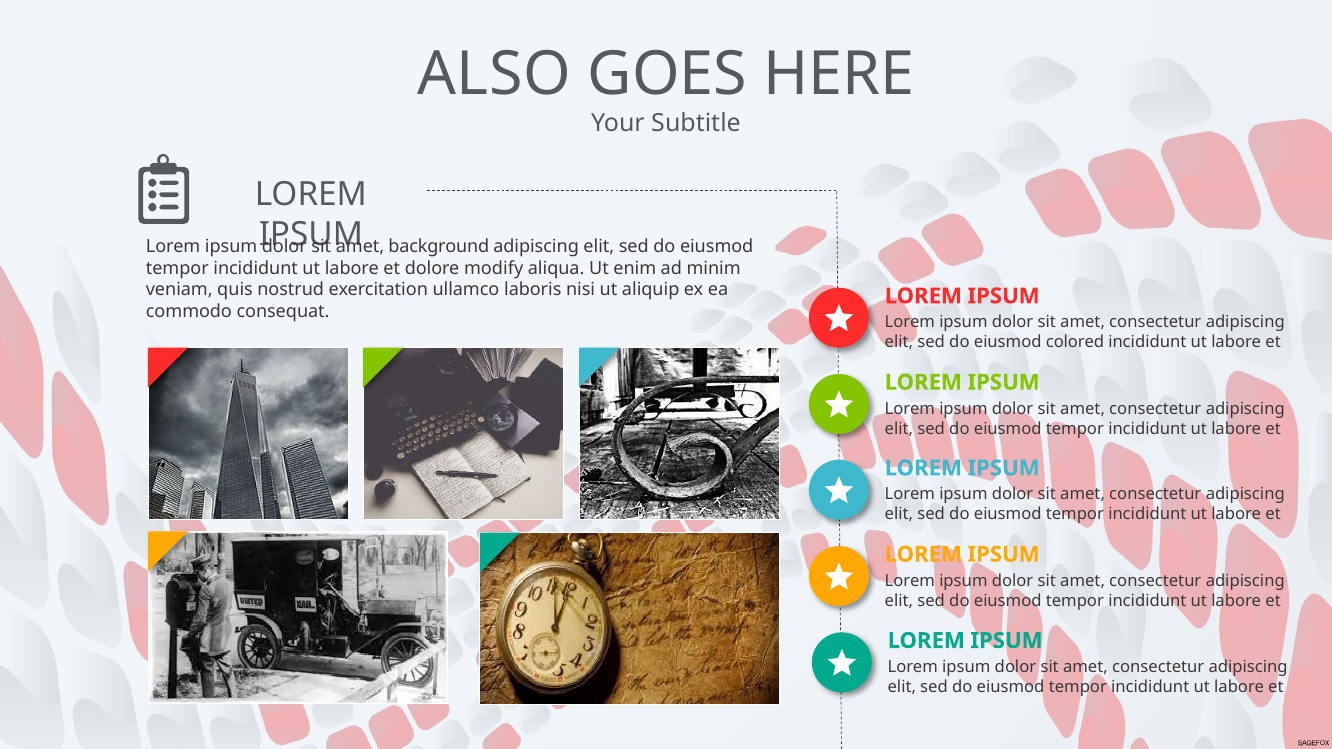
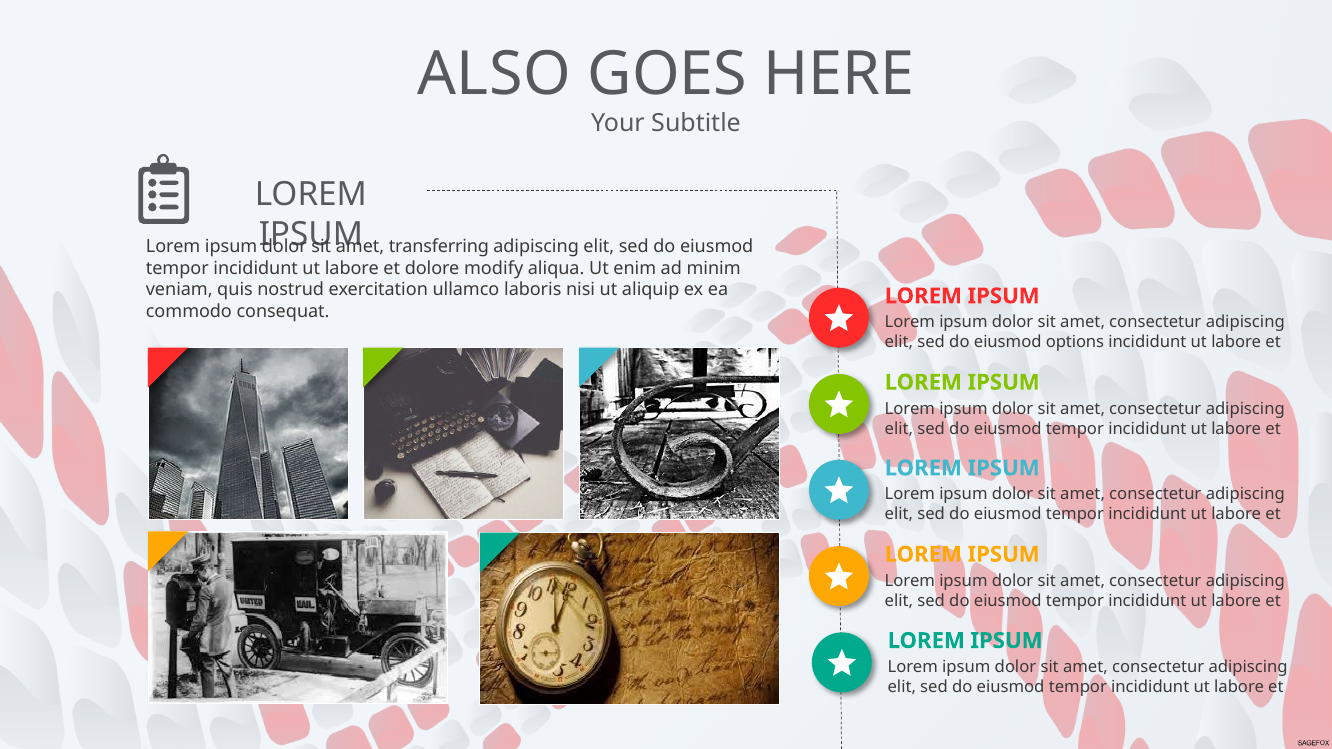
background: background -> transferring (439, 247)
colored: colored -> options (1075, 342)
